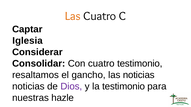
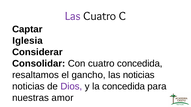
Las colour: orange -> purple (73, 16)
cuatro testimonio: testimonio -> concedida (140, 64)
la testimonio: testimonio -> concedida (124, 87)
hazle: hazle -> amor (63, 98)
